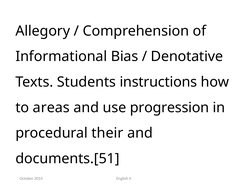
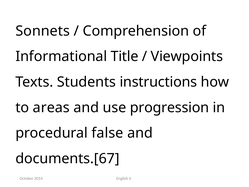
Allegory: Allegory -> Sonnets (43, 31)
Bias: Bias -> Title (125, 56)
Denotative: Denotative -> Viewpoints (187, 56)
their: their -> false (107, 133)
documents.[51: documents.[51 -> documents.[67 (67, 158)
